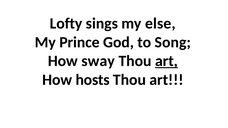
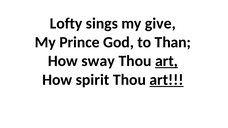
else: else -> give (160, 23)
Song: Song -> Than (173, 42)
hosts: hosts -> spirit (93, 80)
art underline: none -> present (166, 80)
